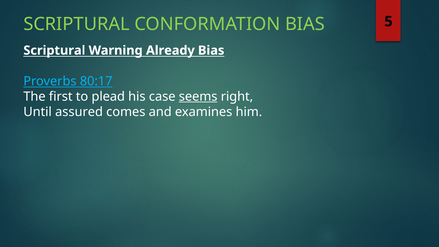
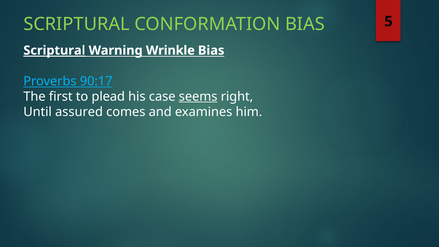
Scriptural underline: none -> present (54, 50)
Already: Already -> Wrinkle (170, 50)
80:17: 80:17 -> 90:17 (96, 81)
